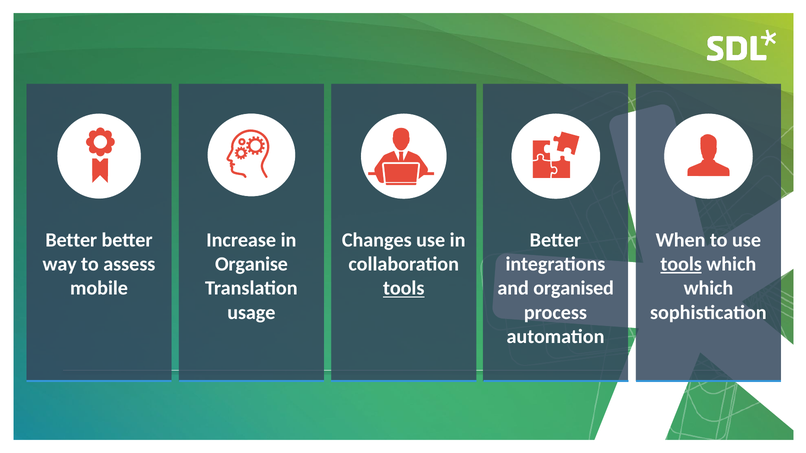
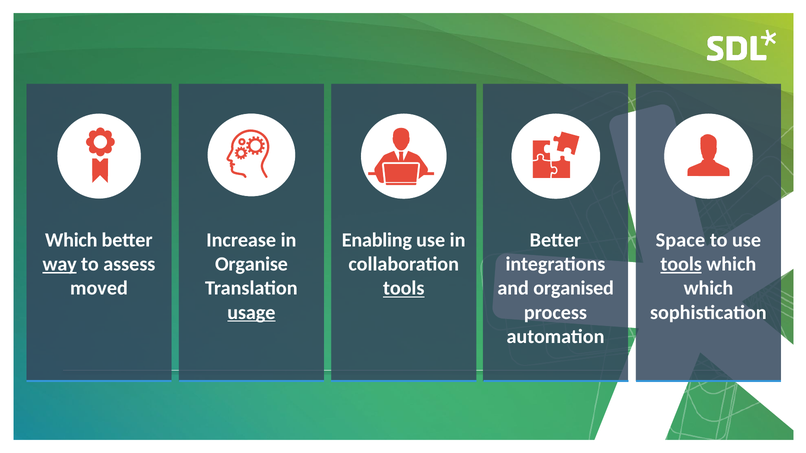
Better: Better -> Which (71, 240)
Changes: Changes -> Enabling (377, 240)
When: When -> Space (680, 240)
way underline: none -> present (60, 264)
mobile: mobile -> moved (99, 288)
usage underline: none -> present (251, 313)
